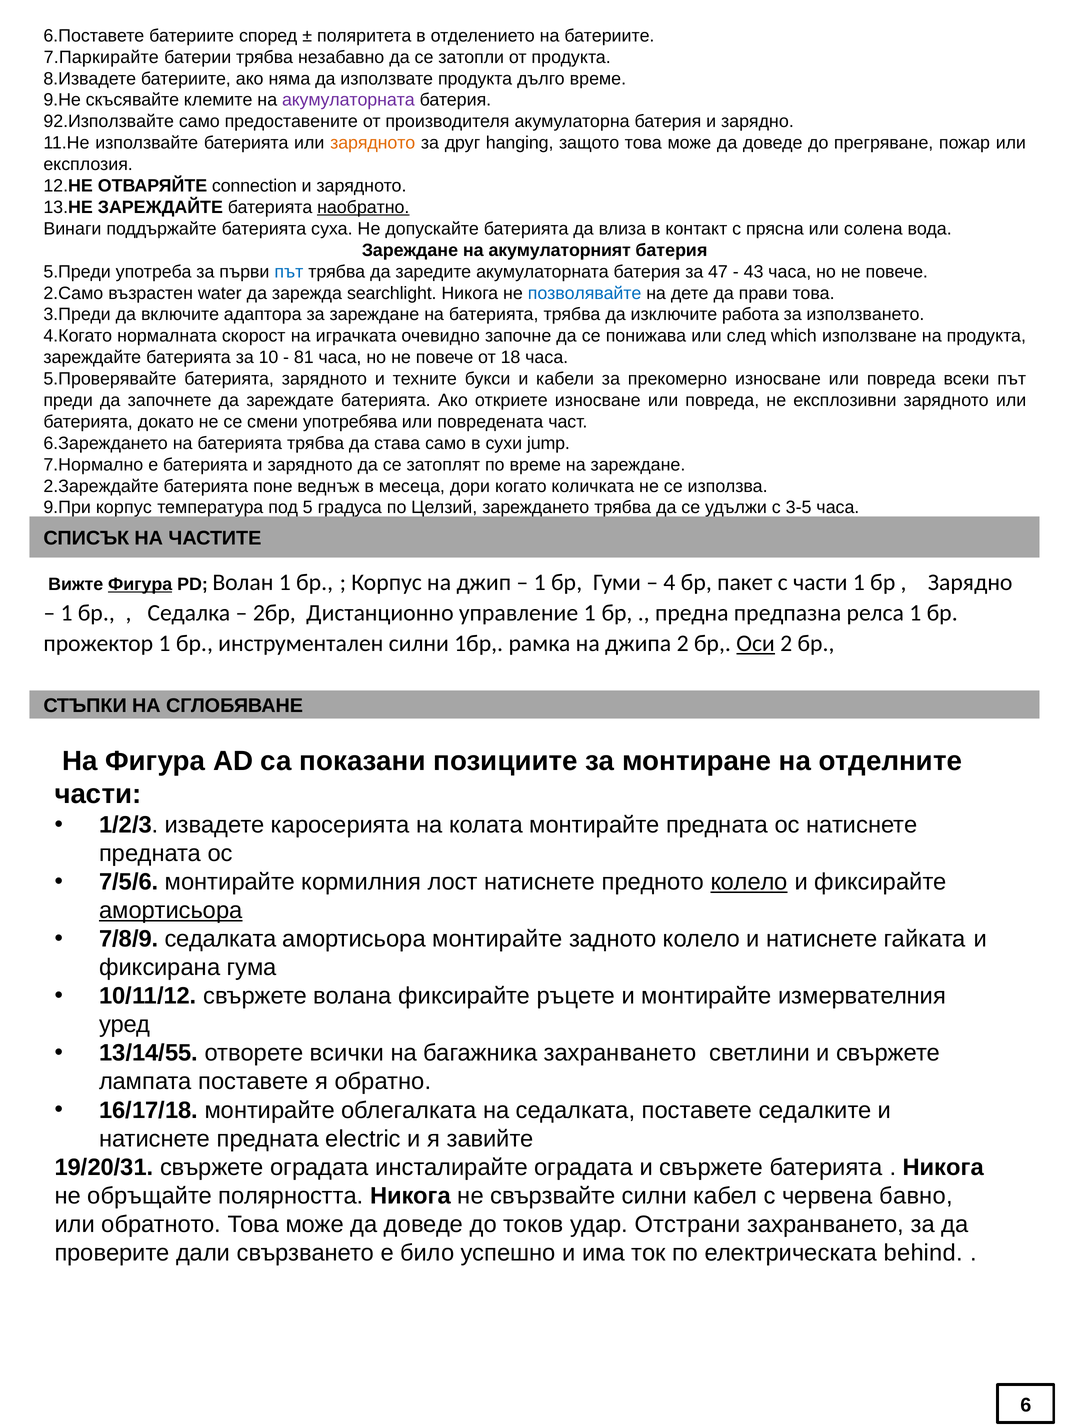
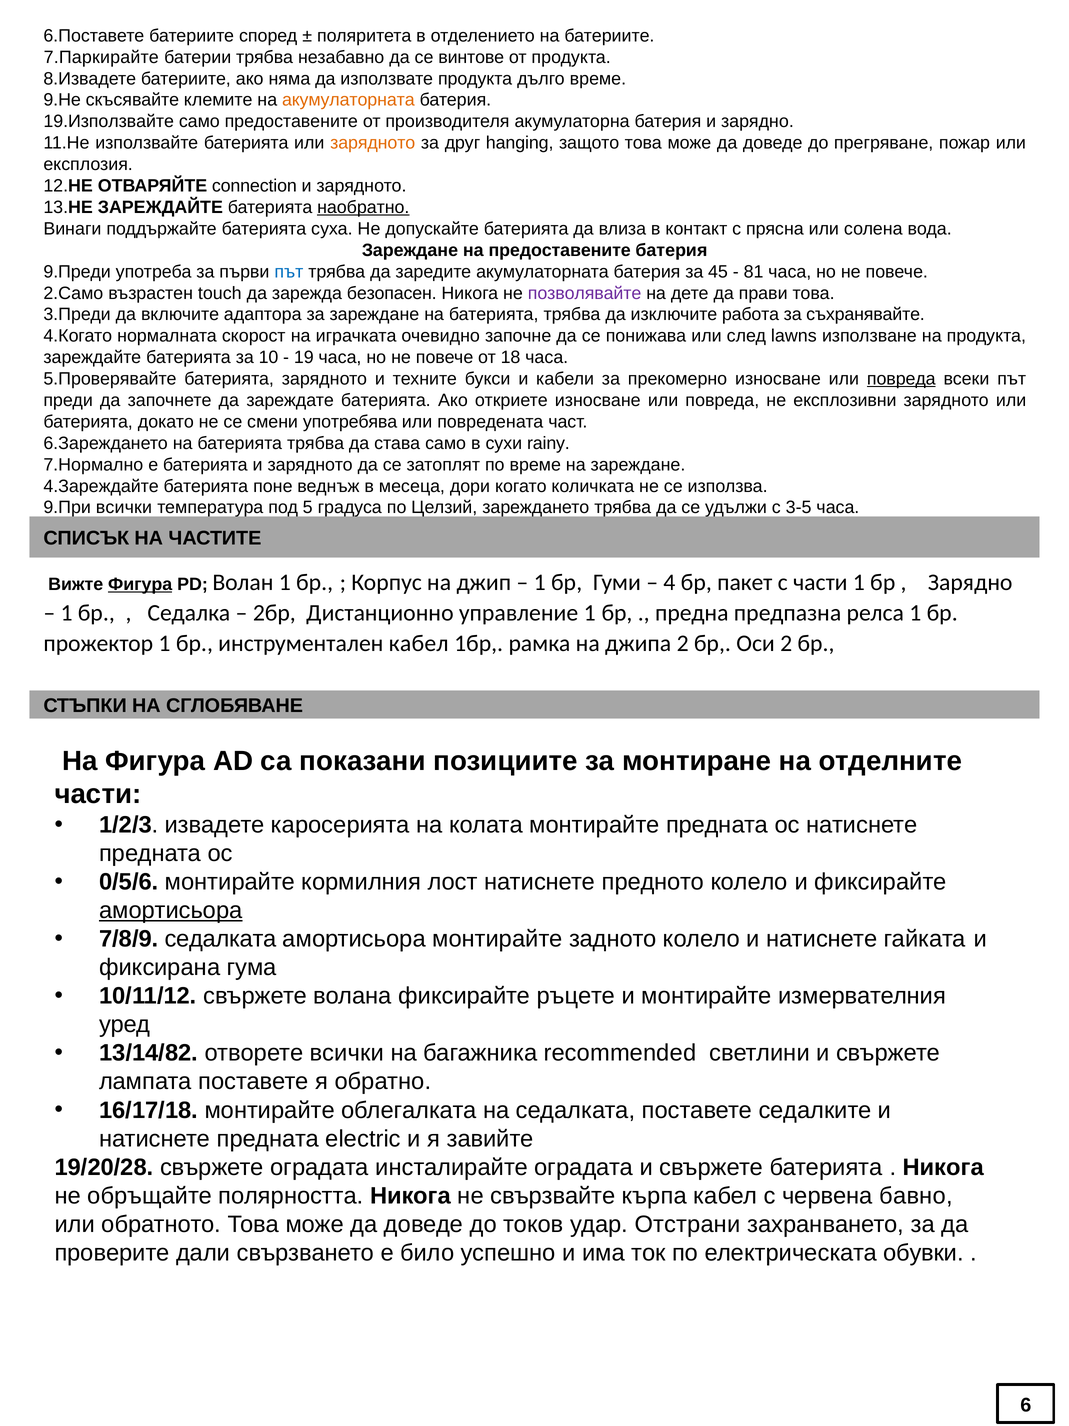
затопли: затопли -> винтове (471, 57)
акумулаторната colour: purple -> orange (348, 100)
92.Използвайте: 92.Използвайте -> 19.Използвайте (109, 121)
на акумулаторният: акумулаторният -> предоставените (560, 250)
5.Преди: 5.Преди -> 9.Преди (77, 272)
47: 47 -> 45 (718, 272)
43: 43 -> 81 (754, 272)
water: water -> touch (220, 293)
searchlight: searchlight -> безопасен (392, 293)
позволявайте colour: blue -> purple (585, 293)
използването: използването -> съхранявайте (866, 314)
which: which -> lawns (794, 336)
81: 81 -> 19 (304, 357)
повреда underline: none -> present (901, 379)
jump: jump -> rainy (548, 443)
2.Зареждайте: 2.Зареждайте -> 4.Зареждайте (101, 486)
9.При корпус: корпус -> всички (124, 507)
инструментален силни: силни -> кабел (419, 643)
Оси underline: present -> none (756, 643)
7/5/6: 7/5/6 -> 0/5/6 (129, 882)
колело underline: present -> none (749, 882)
13/14/55: 13/14/55 -> 13/14/82 (149, 1053)
багажника захранването: захранването -> recommended (620, 1053)
19/20/31: 19/20/31 -> 19/20/28 (104, 1167)
свързвайте силни: силни -> кърпа (654, 1195)
behind: behind -> обувки (924, 1252)
